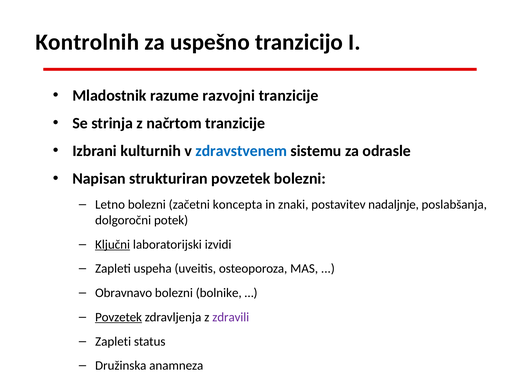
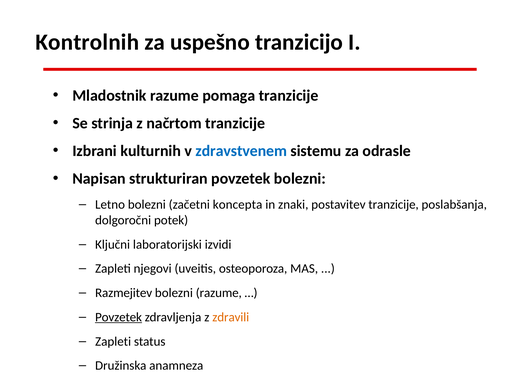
razvojni: razvojni -> pomaga (229, 96)
postavitev nadaljnje: nadaljnje -> tranzicije (394, 205)
Ključni underline: present -> none (113, 244)
uspeha: uspeha -> njegovi (153, 269)
Obravnavo: Obravnavo -> Razmejitev (124, 293)
bolezni bolnike: bolnike -> razume (219, 293)
zdravili colour: purple -> orange (231, 317)
